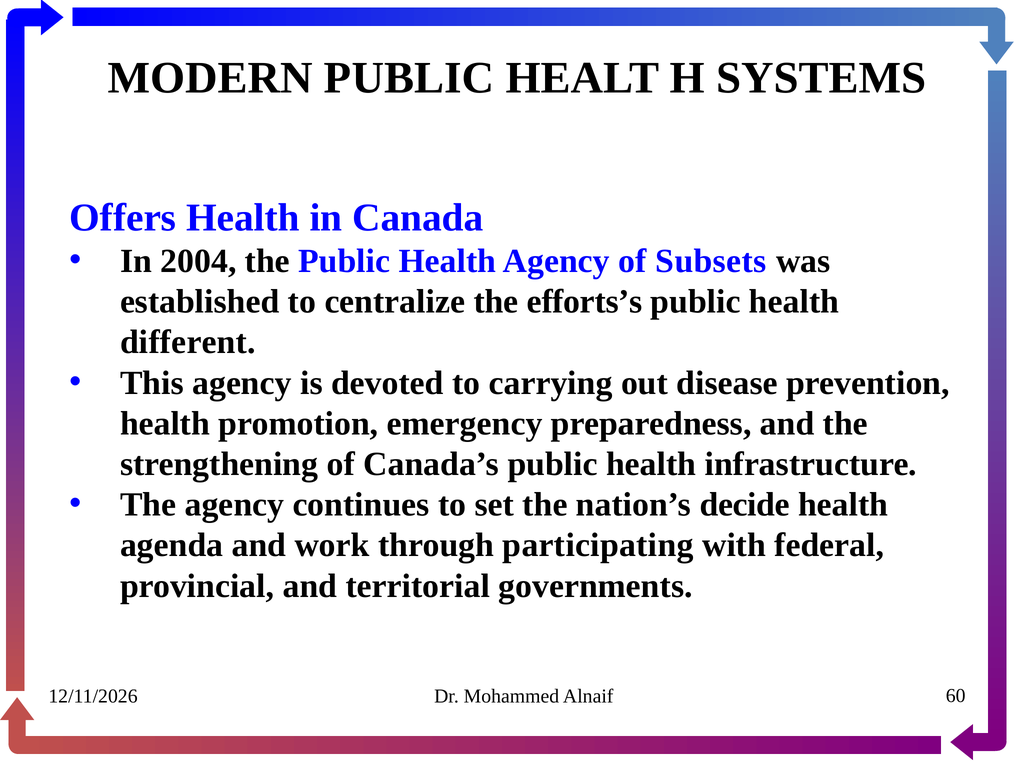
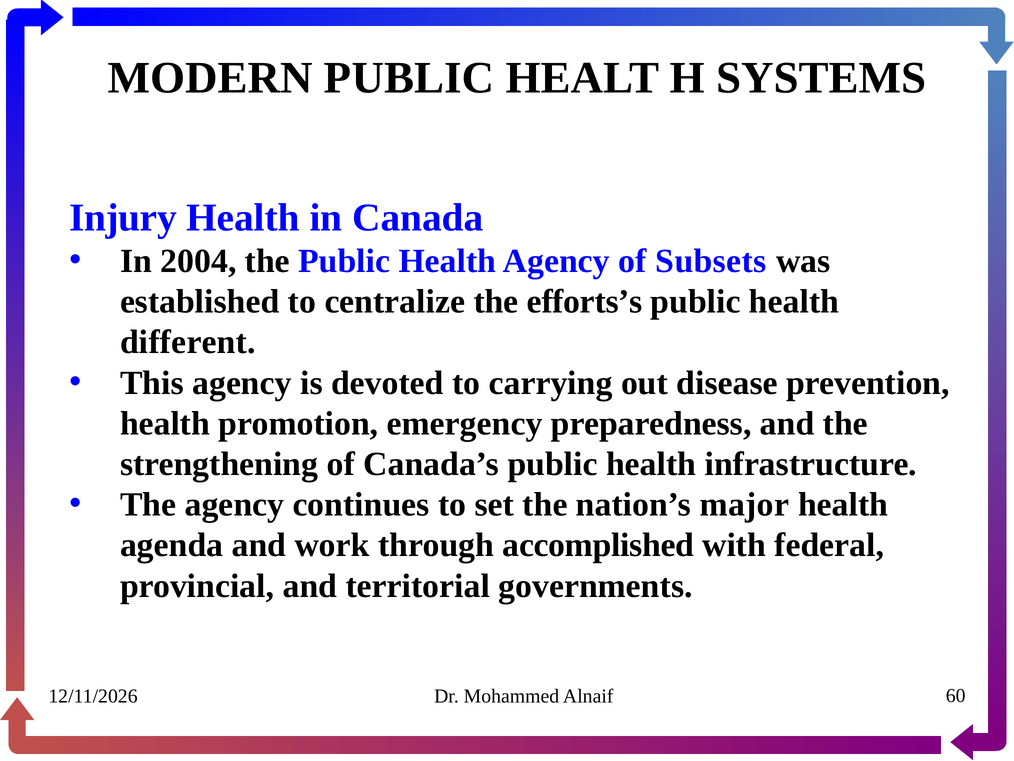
Offers: Offers -> Injury (123, 217)
decide: decide -> major (744, 504)
participating: participating -> accomplished (598, 545)
